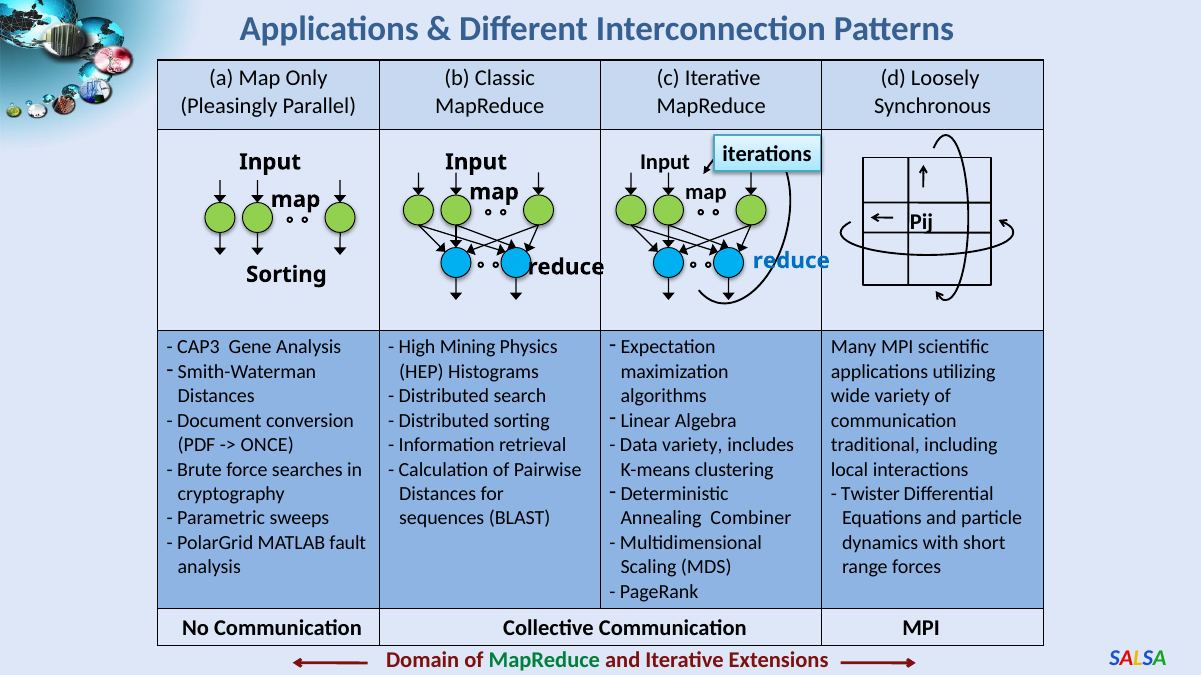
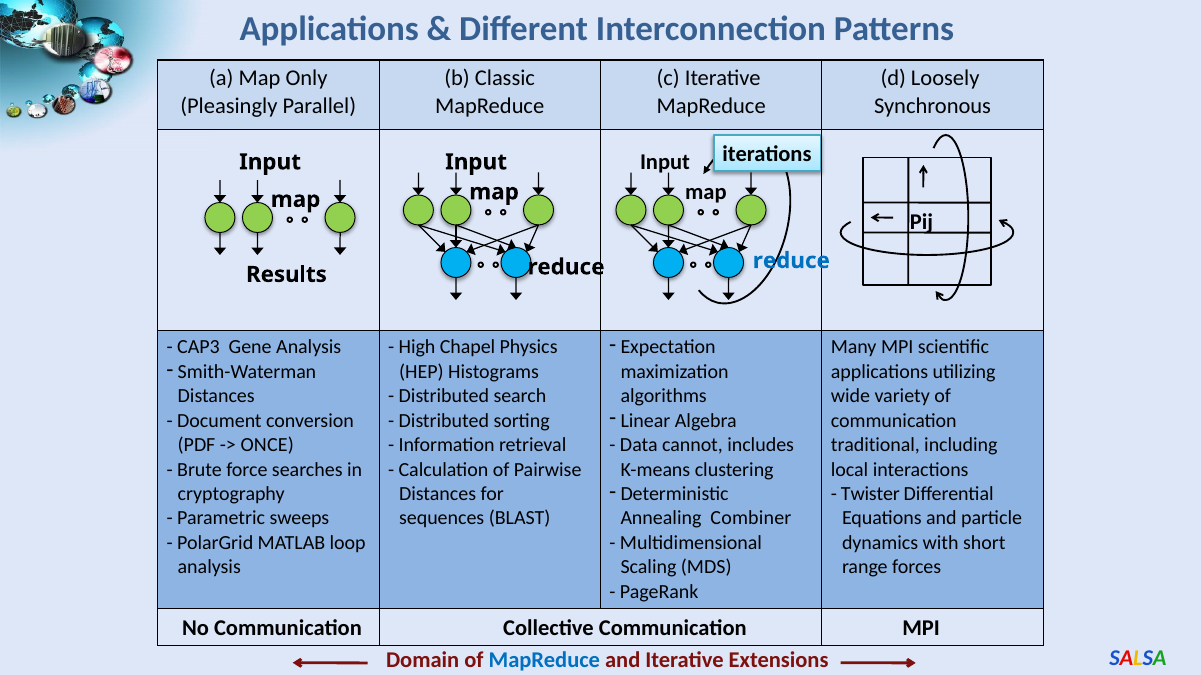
Sorting: Sorting -> Results (286, 275)
Mining: Mining -> Chapel (468, 347)
Data variety: variety -> cannot (692, 445)
fault: fault -> loop (348, 543)
MapReduce colour: green -> blue (544, 660)
